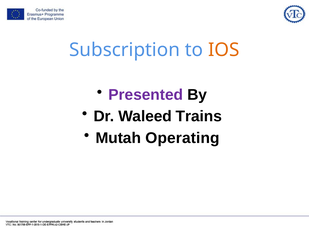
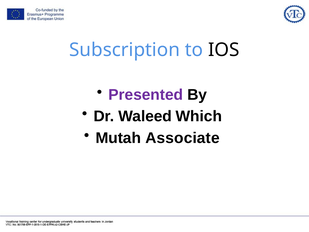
IOS colour: orange -> black (224, 50)
Trains: Trains -> Which (199, 116)
Operating: Operating -> Associate (182, 138)
